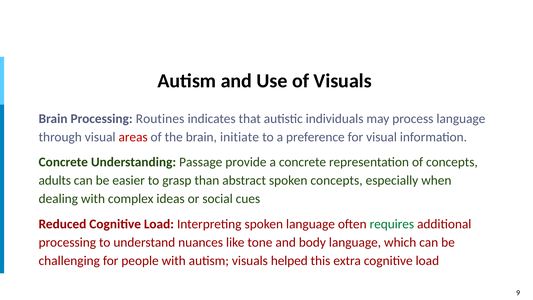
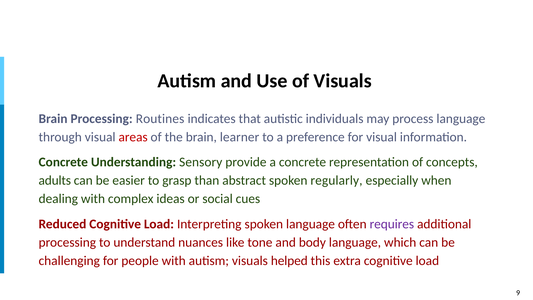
initiate: initiate -> learner (240, 137)
Passage: Passage -> Sensory (201, 162)
spoken concepts: concepts -> regularly (336, 180)
requires colour: green -> purple (392, 224)
